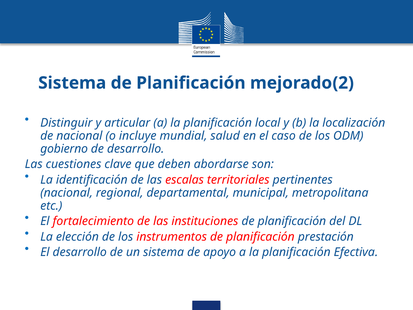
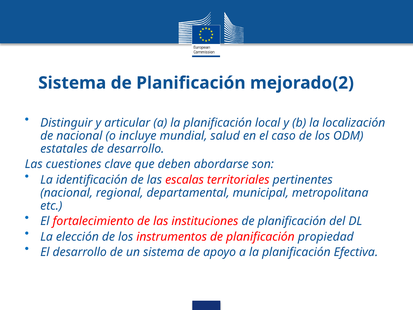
gobierno: gobierno -> estatales (64, 149)
prestación: prestación -> propiedad (326, 237)
